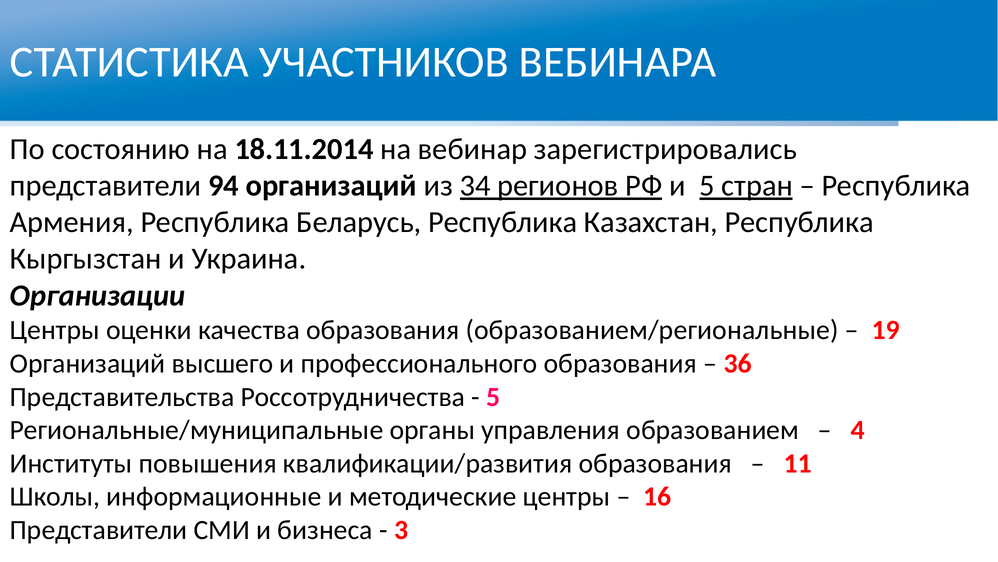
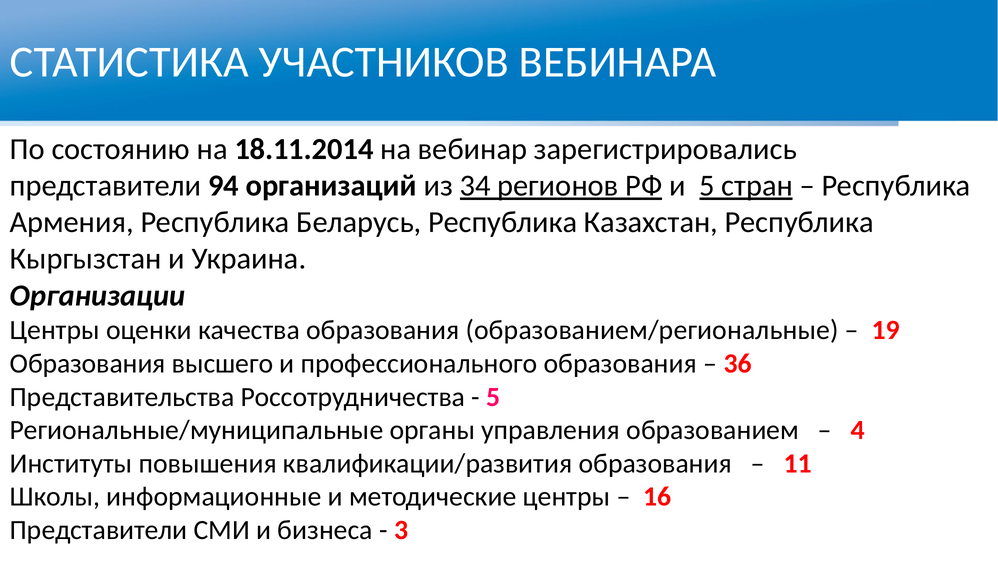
Организаций: Организаций -> Образования (88, 363)
